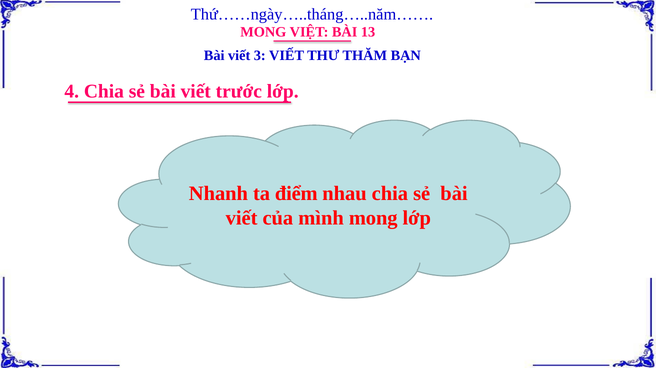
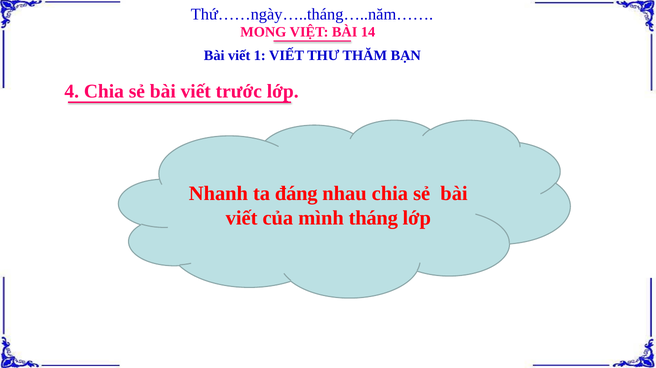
13: 13 -> 14 (368, 32)
3: 3 -> 1 (260, 55)
điểm: điểm -> đáng (296, 194)
mình mong: mong -> tháng (373, 218)
